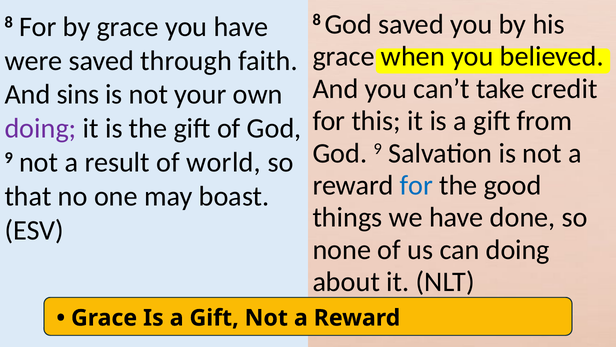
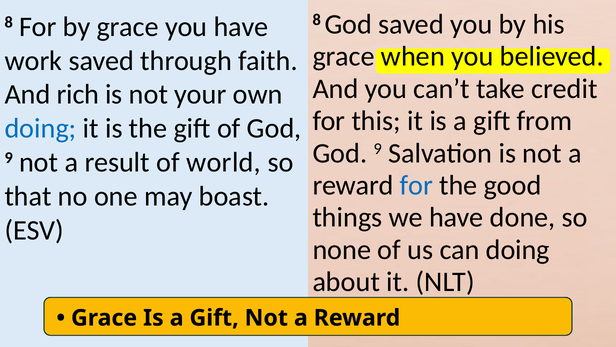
were: were -> work (33, 61)
sins: sins -> rich (78, 94)
doing colour: purple -> blue (40, 128)
